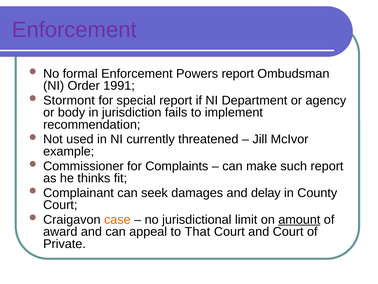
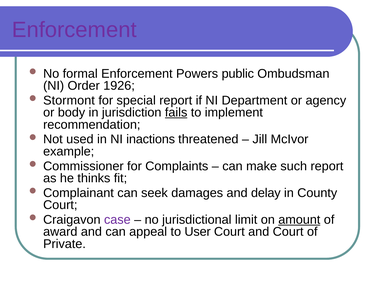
Powers report: report -> public (238, 74)
1991: 1991 -> 1926 (119, 86)
fails underline: none -> present (176, 112)
currently: currently -> inactions (151, 139)
case colour: orange -> purple (117, 219)
That: That -> User (198, 231)
